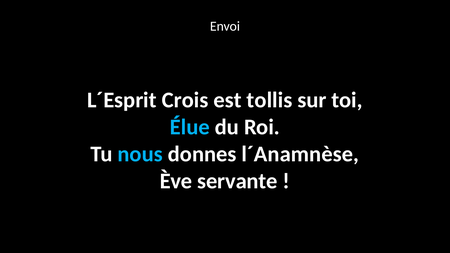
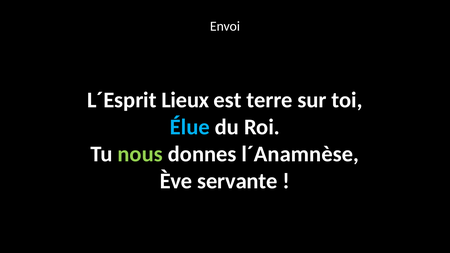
Crois: Crois -> Lieux (185, 100)
tollis: tollis -> terre (270, 100)
nous colour: light blue -> light green (140, 154)
